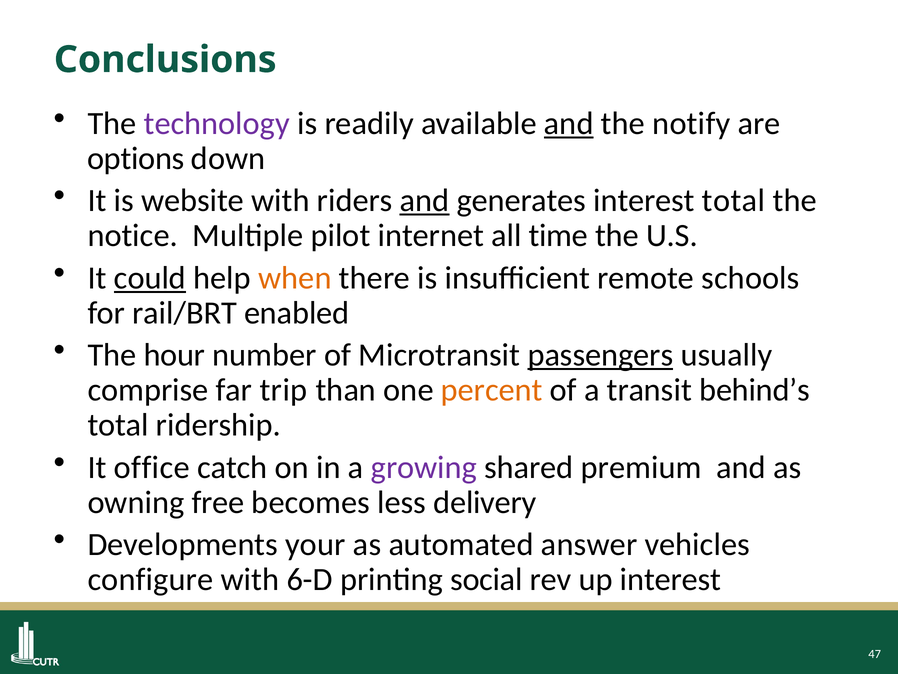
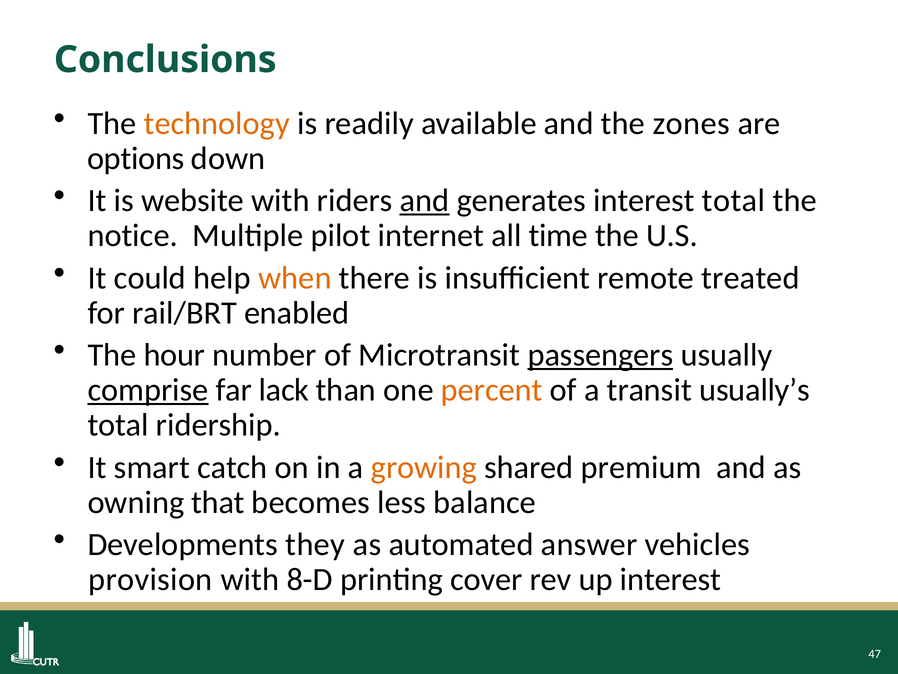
technology colour: purple -> orange (217, 123)
and underline: present -> none (569, 123)
notify: notify -> zones (691, 123)
could underline: present -> none (150, 278)
schools: schools -> treated (751, 278)
comprise underline: none -> present (148, 390)
trip: trip -> lack (284, 390)
behind’s: behind’s -> usually’s (755, 390)
office: office -> smart (152, 467)
growing colour: purple -> orange (424, 467)
free: free -> that (218, 502)
delivery: delivery -> balance (485, 502)
your: your -> they (315, 544)
configure: configure -> provision (150, 579)
6-D: 6-D -> 8-D (310, 579)
social: social -> cover (486, 579)
